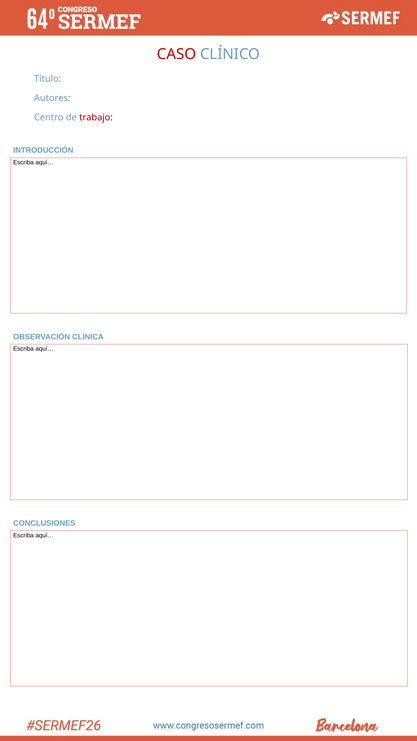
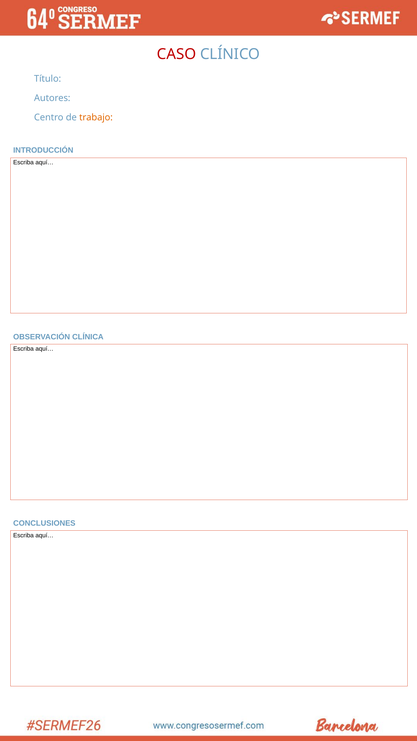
trabajo colour: red -> orange (96, 118)
